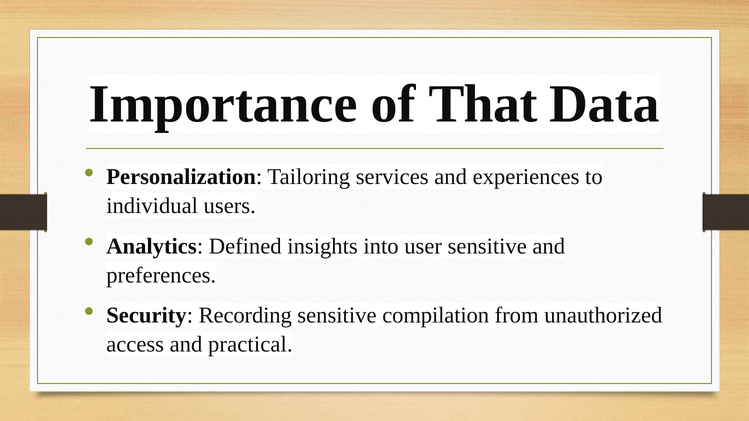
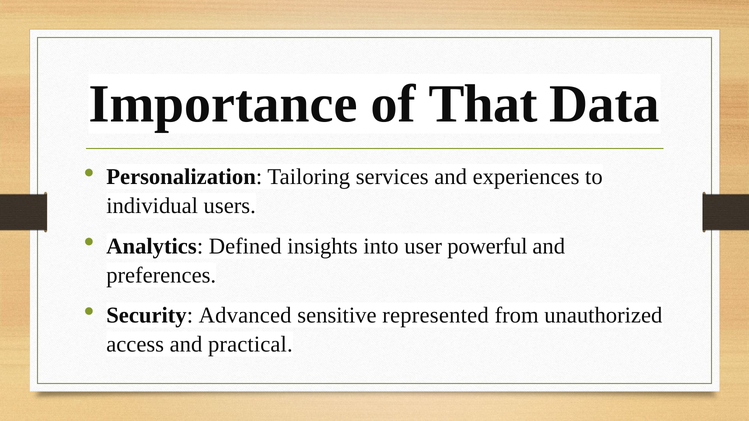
user sensitive: sensitive -> powerful (487, 246)
Recording: Recording -> Advanced (245, 316)
compilation: compilation -> represented (436, 316)
